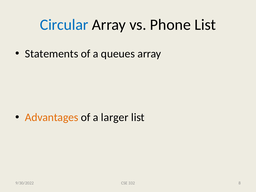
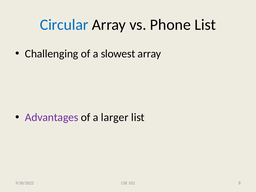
Statements: Statements -> Challenging (52, 54)
queues: queues -> slowest (118, 54)
Advantages colour: orange -> purple (52, 117)
